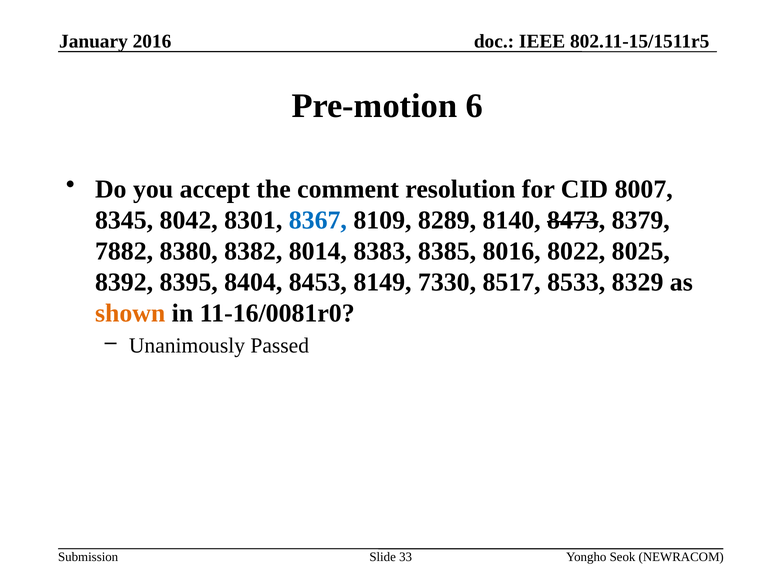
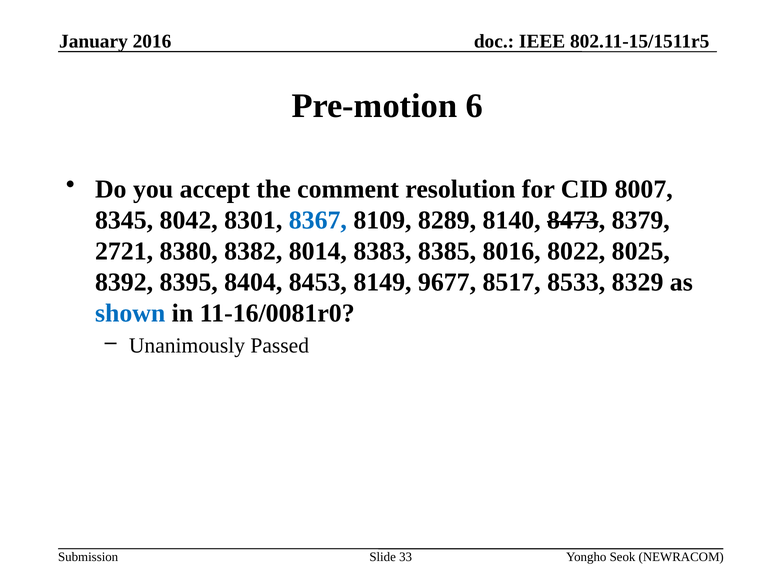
7882: 7882 -> 2721 (124, 251)
7330: 7330 -> 9677 (447, 282)
shown colour: orange -> blue (130, 313)
